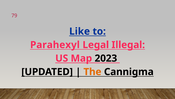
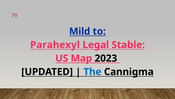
Like: Like -> Mild (80, 31)
Illegal: Illegal -> Stable (128, 45)
The colour: orange -> blue (92, 71)
